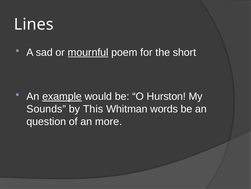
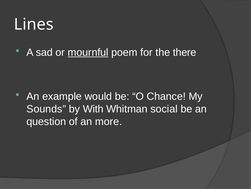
short: short -> there (185, 52)
example underline: present -> none (62, 96)
Hurston: Hurston -> Chance (166, 96)
This: This -> With (93, 109)
words: words -> social (164, 109)
